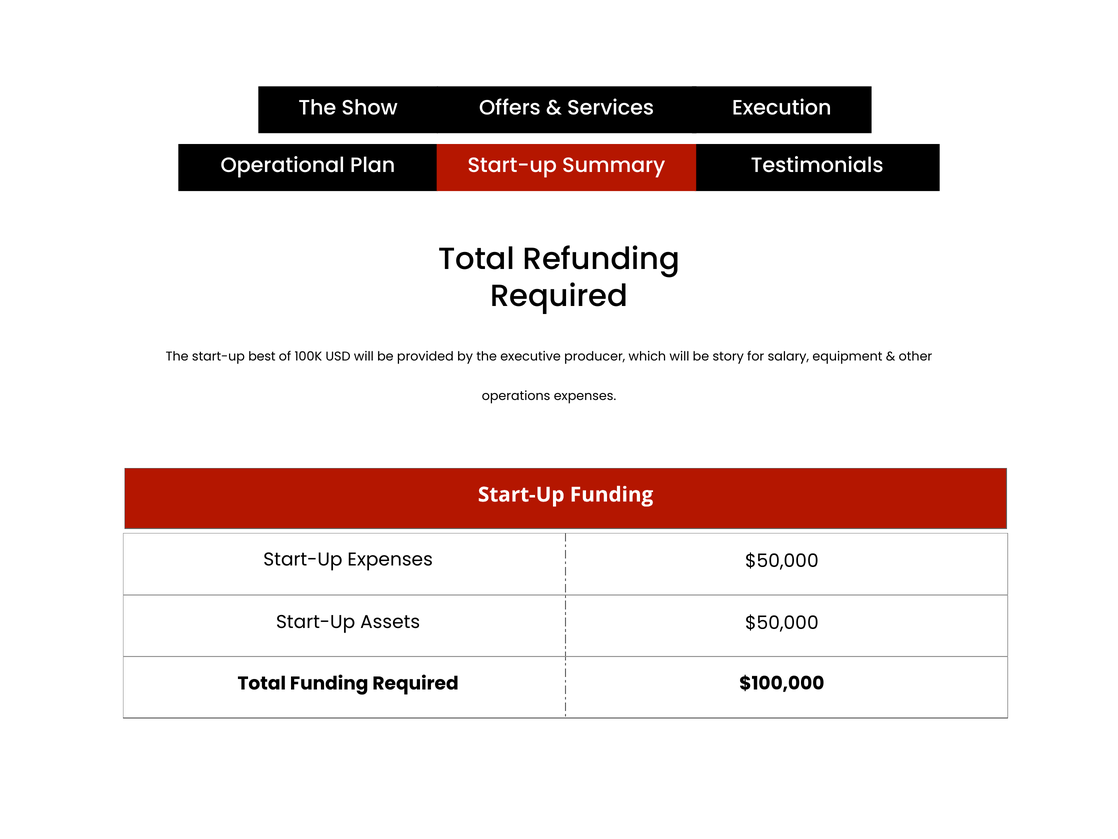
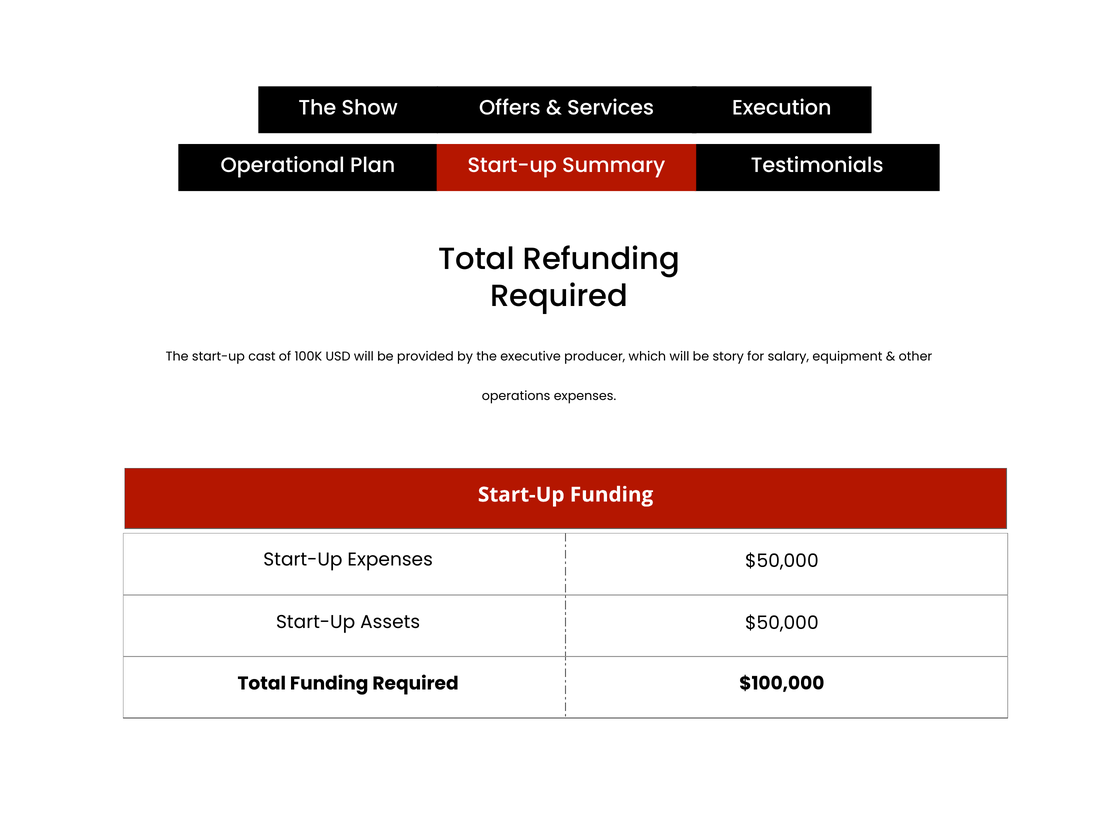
best: best -> cast (262, 356)
